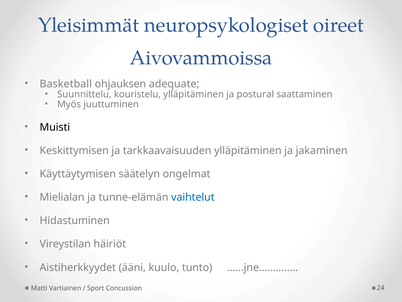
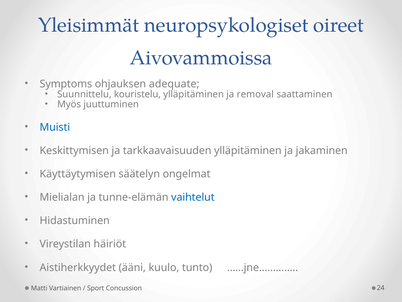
Basketball: Basketball -> Symptoms (66, 84)
postural: postural -> removal (255, 94)
Muisti colour: black -> blue (55, 127)
